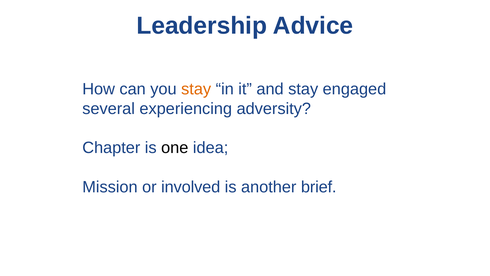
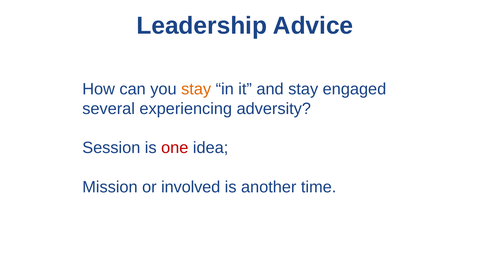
Chapter: Chapter -> Session (111, 148)
one colour: black -> red (175, 148)
brief: brief -> time (319, 187)
